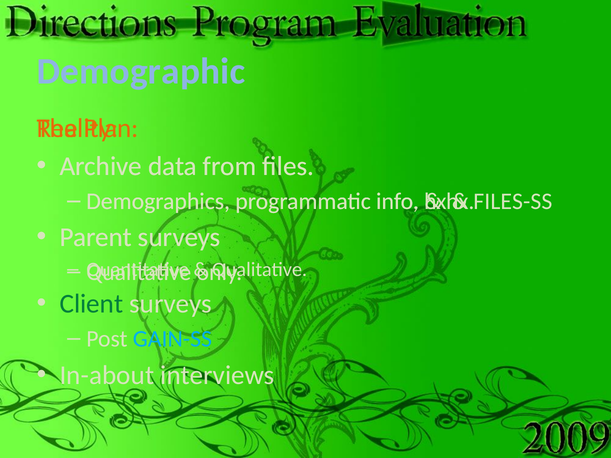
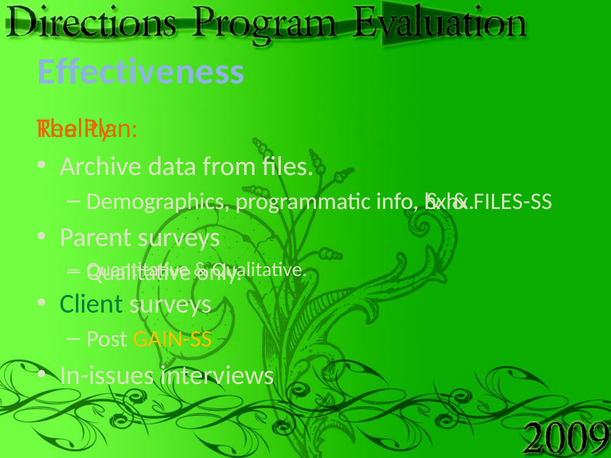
Demographic: Demographic -> Effectiveness (141, 71)
GAIN-SS colour: light blue -> yellow (172, 339)
In-about: In-about -> In-issues (107, 375)
